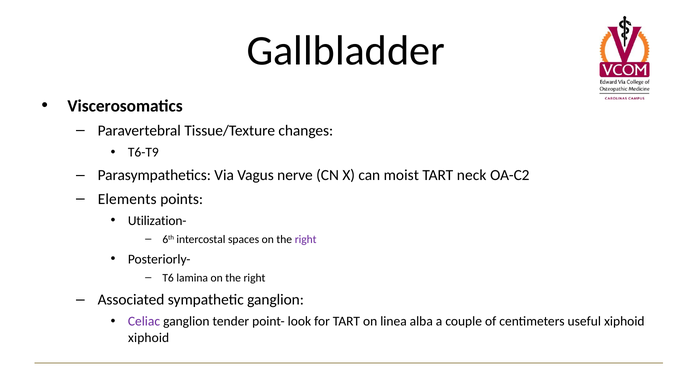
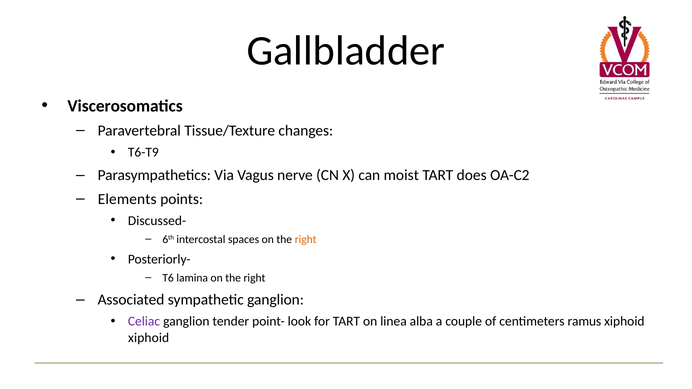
neck: neck -> does (472, 175)
Utilization-: Utilization- -> Discussed- (157, 221)
right colour: purple -> orange (306, 240)
useful: useful -> ramus (584, 322)
